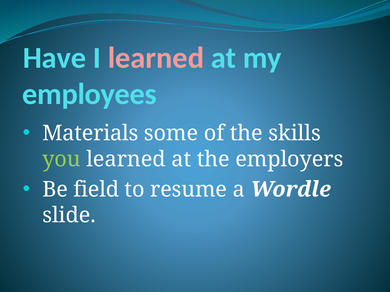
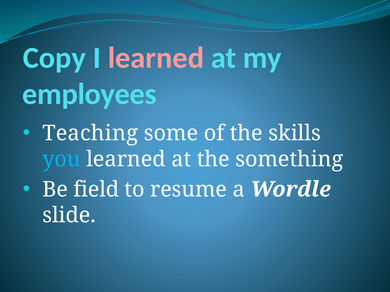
Have: Have -> Copy (54, 58)
Materials: Materials -> Teaching (90, 133)
you colour: light green -> light blue (61, 159)
employers: employers -> something (289, 159)
